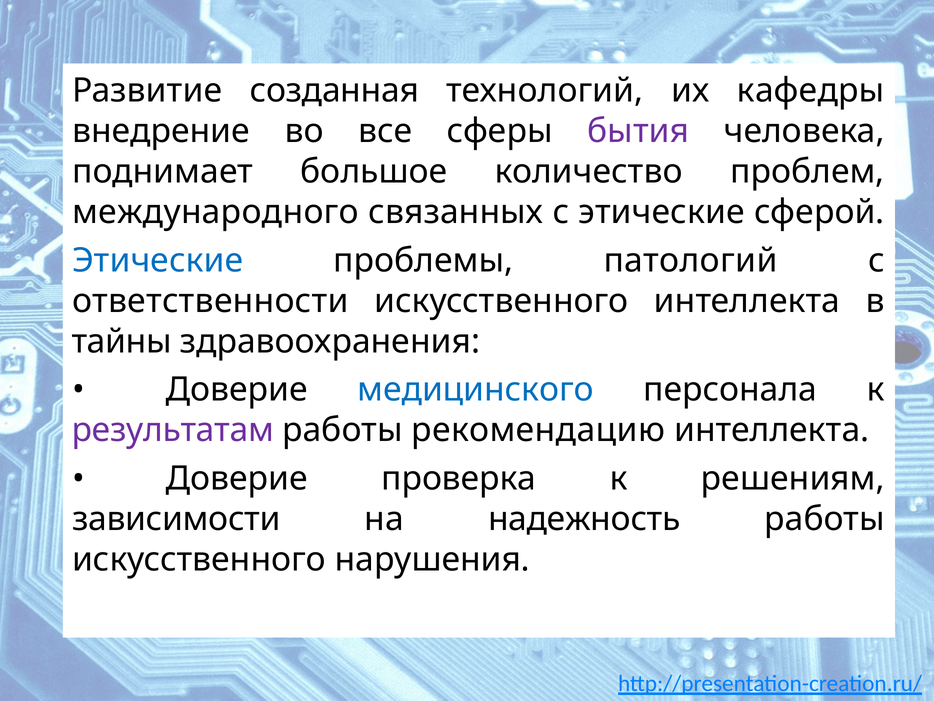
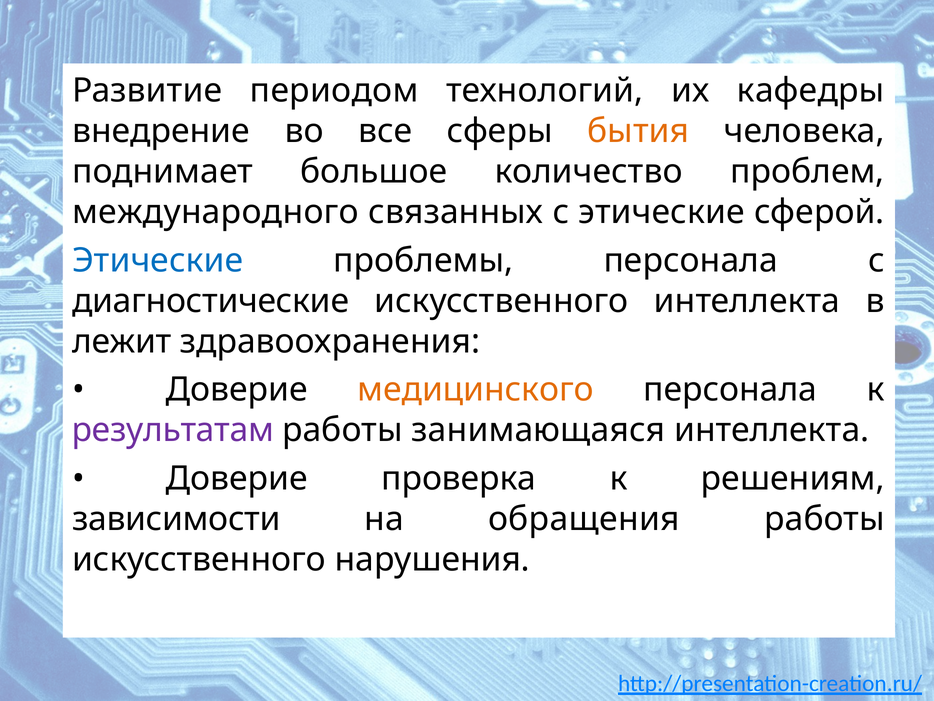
созданная: созданная -> периодом (334, 91)
бытия colour: purple -> orange (638, 131)
проблемы патологий: патологий -> персонала (691, 260)
ответственности: ответственности -> диагностические (211, 301)
тайны: тайны -> лежит (122, 341)
медицинского colour: blue -> orange (476, 389)
рекомендацию: рекомендацию -> занимающаяся (538, 430)
надежность: надежность -> обращения (584, 519)
